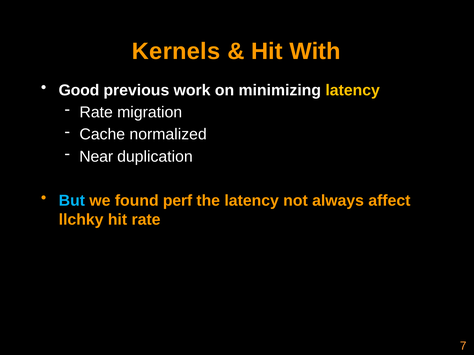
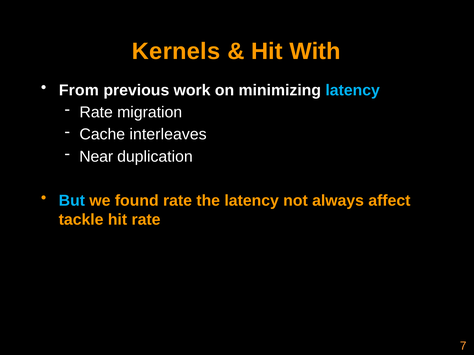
Good: Good -> From (79, 90)
latency colour: yellow -> light blue (353, 90)
normalized: normalized -> interleaves (168, 135)
found perf: perf -> rate (177, 201)
llchky: llchky -> tackle (81, 220)
